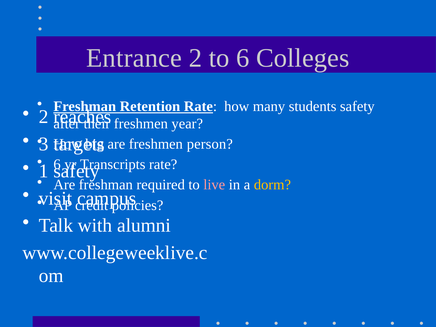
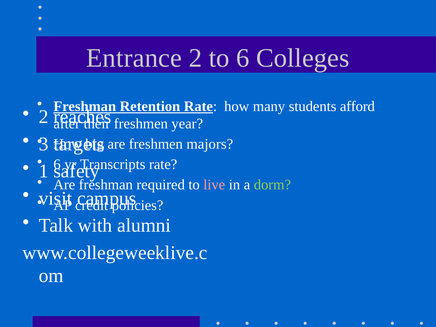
students safety: safety -> afford (357, 106)
person: person -> majors (210, 144)
dorm colour: yellow -> light green (272, 185)
